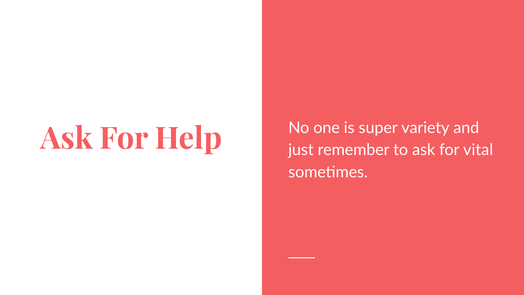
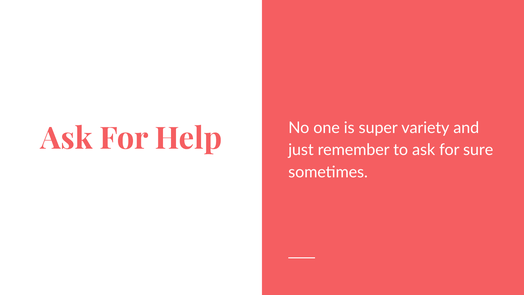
vital: vital -> sure (478, 150)
